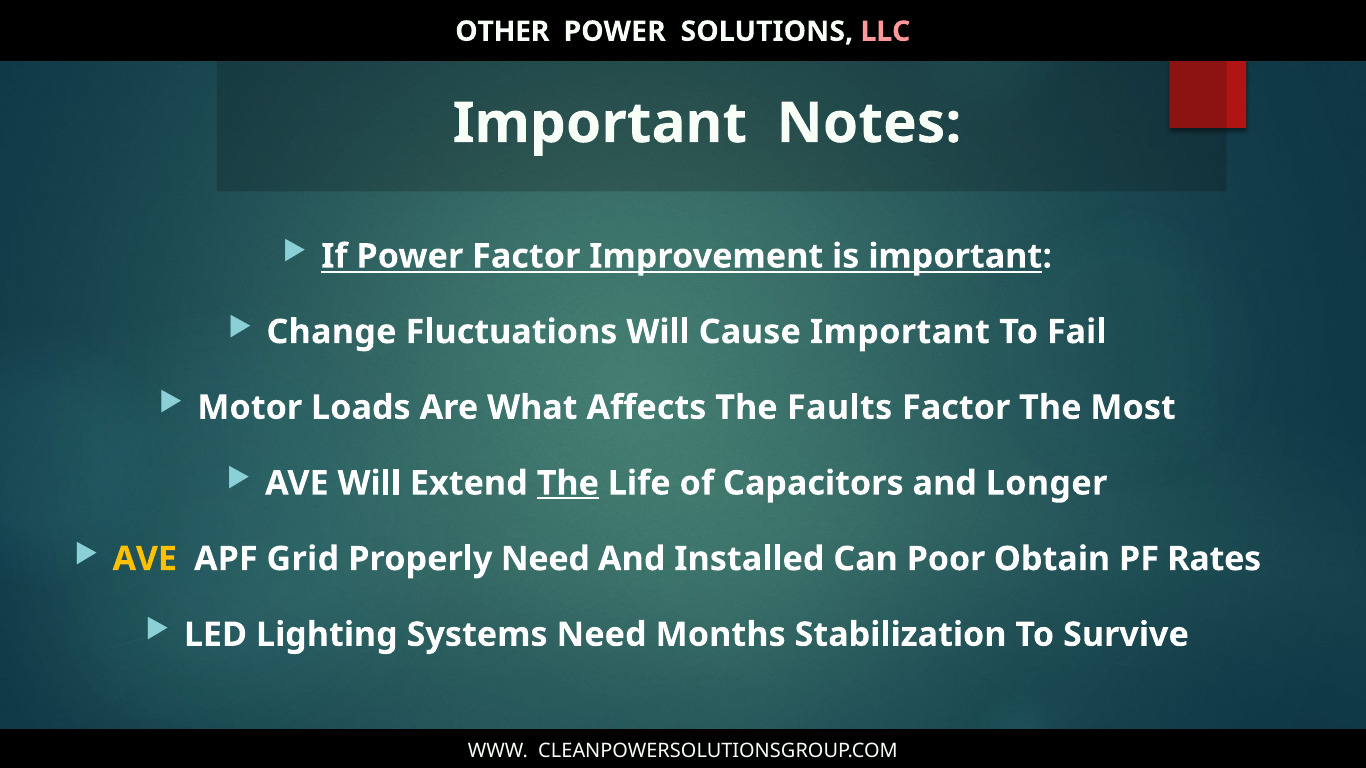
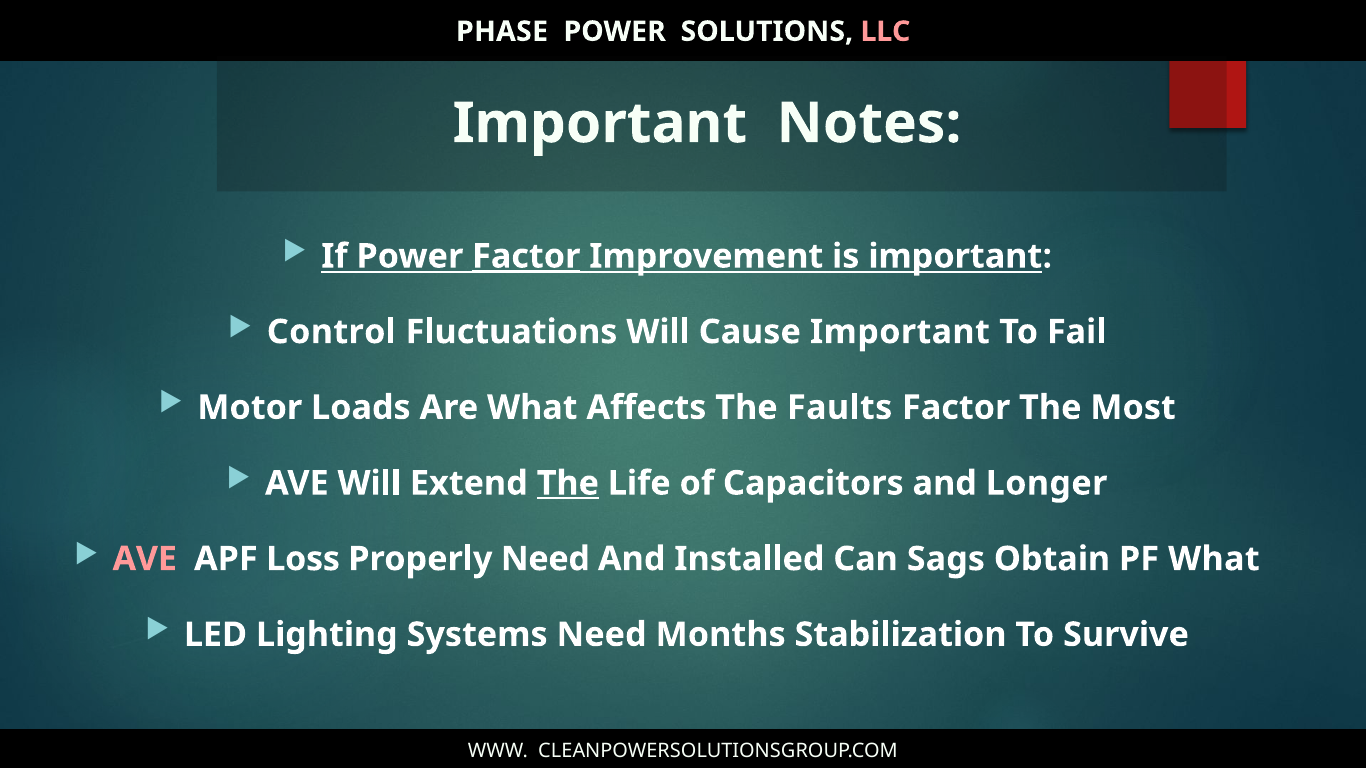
OTHER: OTHER -> PHASE (502, 31)
Factor underline: none -> present (526, 256)
Change: Change -> Control (331, 332)
AVE colour: yellow -> pink (145, 559)
Grid: Grid -> Loss (303, 559)
Poor: Poor -> Sags (946, 559)
PF Rates: Rates -> What (1214, 559)
